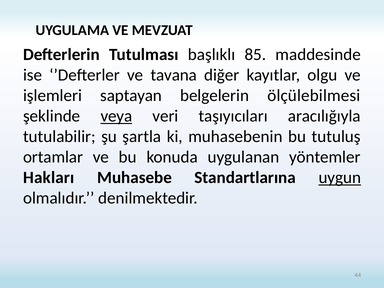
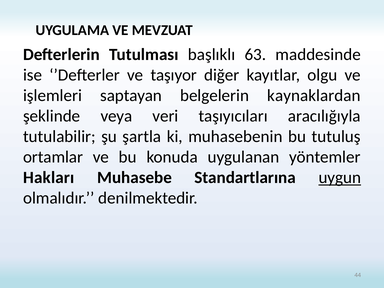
85: 85 -> 63 (255, 55)
tavana: tavana -> taşıyor (174, 75)
ölçülebilmesi: ölçülebilmesi -> kaynaklardan (314, 96)
veya underline: present -> none (116, 116)
